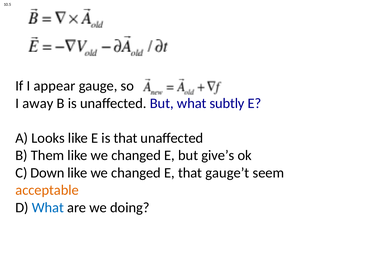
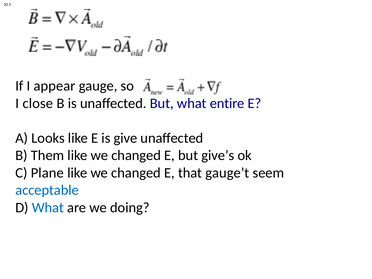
away: away -> close (38, 103)
subtly: subtly -> entire (227, 103)
is that: that -> give (125, 138)
Down: Down -> Plane (47, 173)
acceptable colour: orange -> blue (47, 190)
